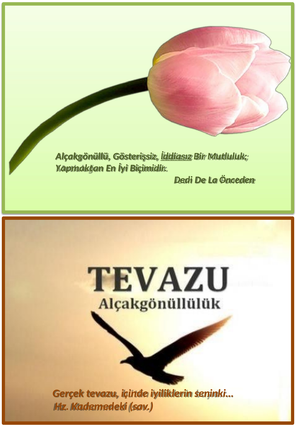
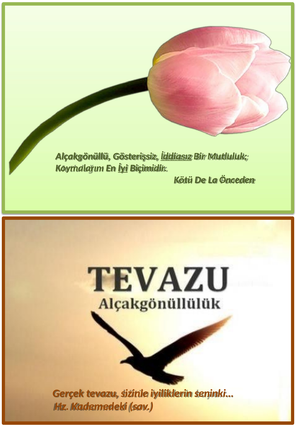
Yapmaktan: Yapmaktan -> Koymalarını (80, 168)
İyi underline: none -> present (123, 168)
Dedi: Dedi -> Kötü (183, 180)
içinde: içinde -> sizinle (135, 394)
